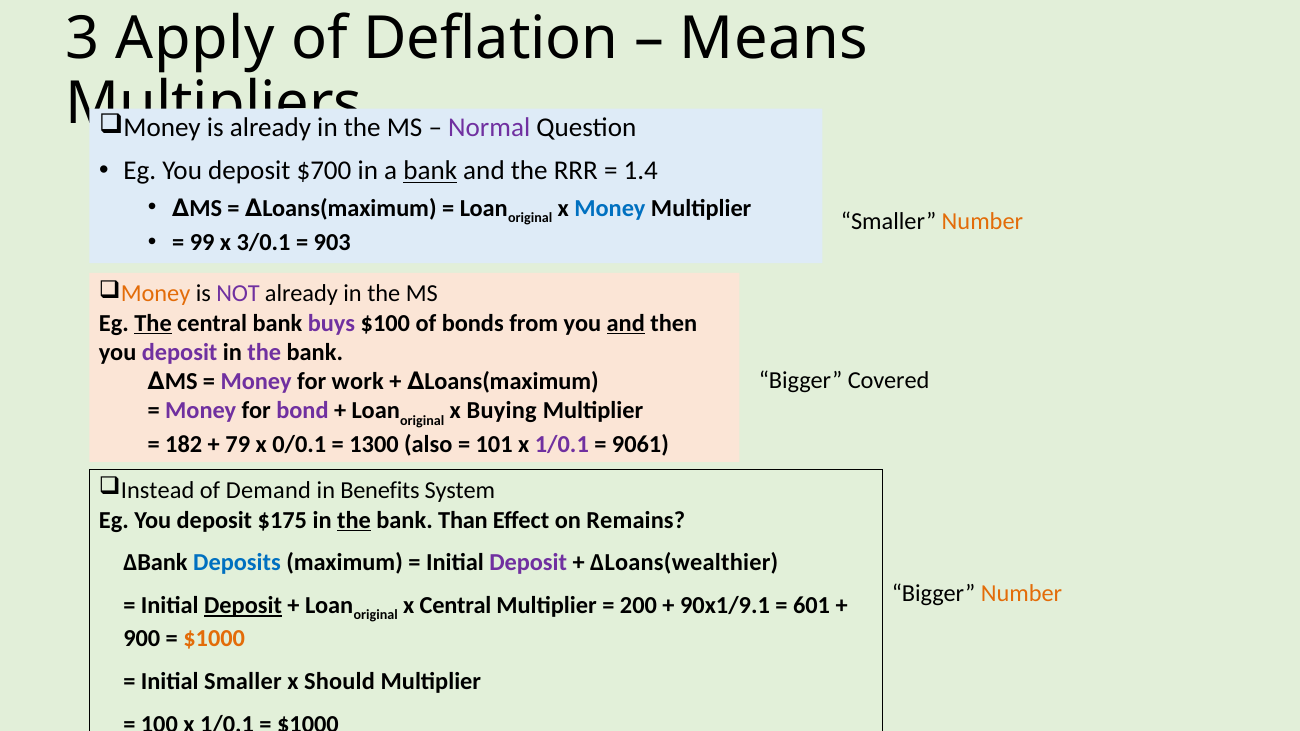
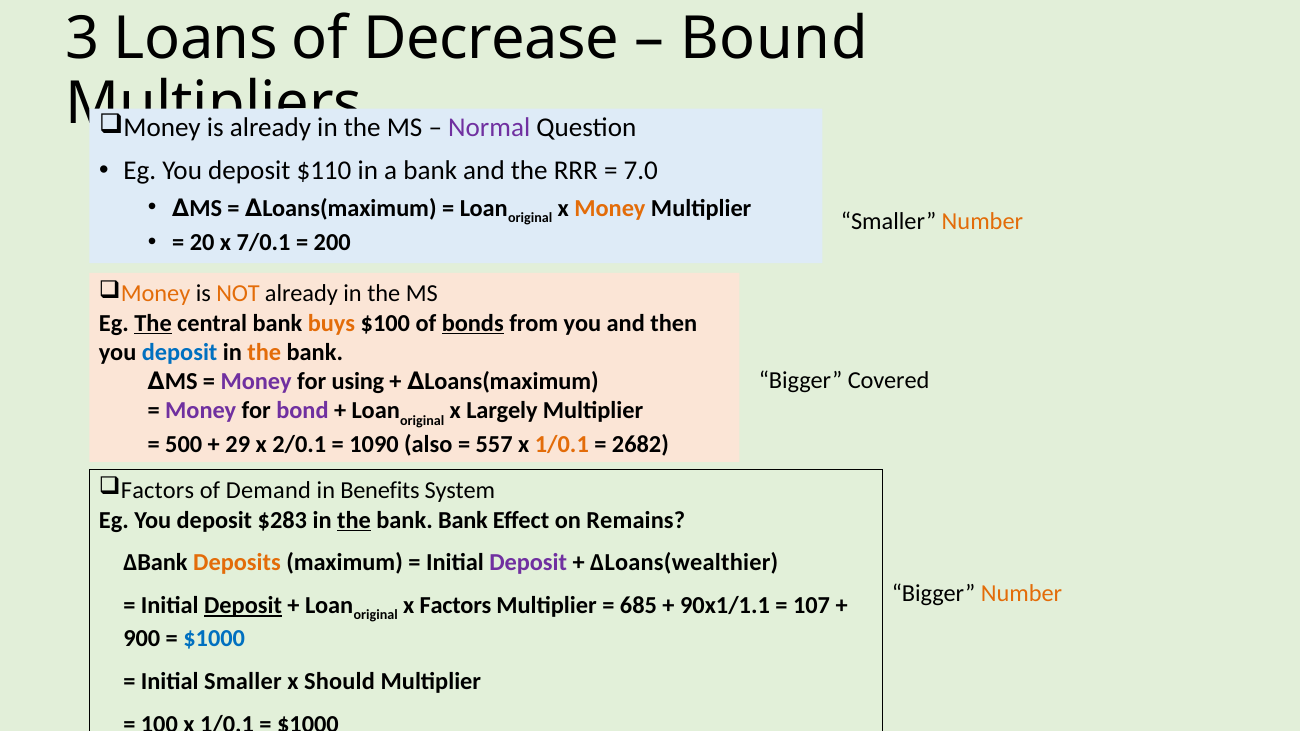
Apply: Apply -> Loans (196, 39)
Deflation: Deflation -> Decrease (491, 39)
Means: Means -> Bound (774, 39)
$700: $700 -> $110 (324, 171)
bank underline: present -> none (430, 171)
1.4: 1.4 -> 7.0 (641, 171)
Money colour: blue -> orange (610, 208)
99: 99 -> 20 (202, 242)
3/0.1: 3/0.1 -> 7/0.1 (264, 242)
903: 903 -> 200 (332, 242)
NOT colour: purple -> orange (238, 294)
buys colour: purple -> orange (332, 323)
bonds underline: none -> present (473, 323)
and underline: present -> none (626, 323)
deposit colour: purple -> blue (180, 353)
the colour: purple -> orange (264, 353)
work: work -> using (358, 382)
Buying: Buying -> Largely (502, 411)
182: 182 -> 500 (184, 444)
79: 79 -> 29 (238, 444)
0/0.1: 0/0.1 -> 2/0.1 (299, 444)
1300: 1300 -> 1090 (374, 444)
101: 101 -> 557 (494, 444)
1/0.1 colour: purple -> orange (562, 444)
9061: 9061 -> 2682 (640, 444)
Instead: Instead -> Factors (158, 491)
$175: $175 -> $283 (282, 520)
bank Than: Than -> Bank (463, 520)
Deposits colour: blue -> orange (237, 563)
x Central: Central -> Factors (456, 606)
200: 200 -> 685 (638, 606)
90x1/9.1: 90x1/9.1 -> 90x1/1.1 (725, 606)
601: 601 -> 107 (812, 606)
$1000 colour: orange -> blue (214, 639)
